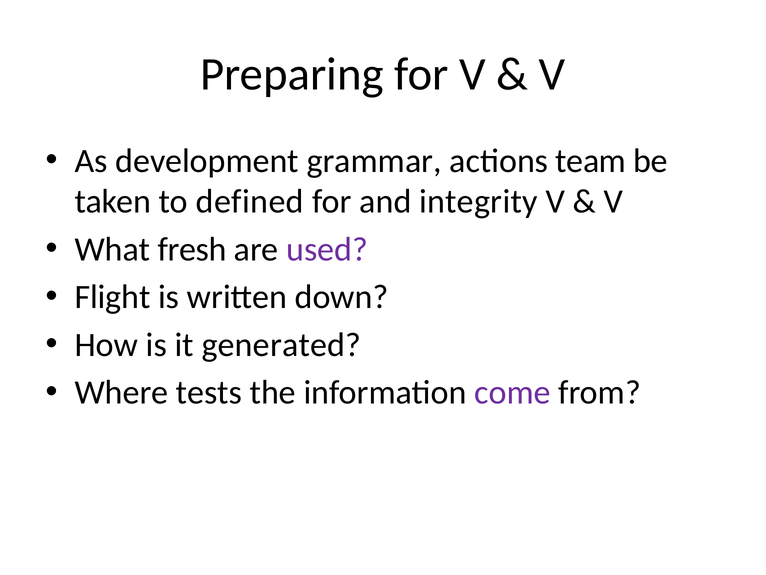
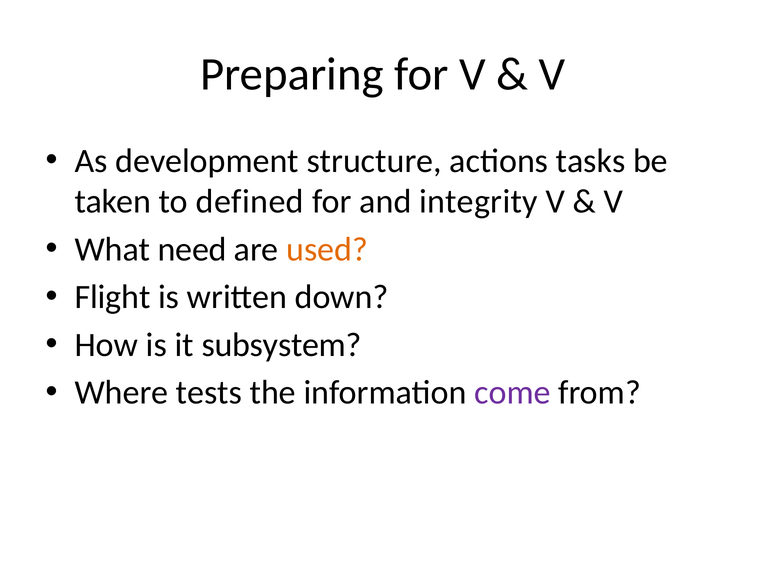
grammar: grammar -> structure (374, 161)
team: team -> tasks (591, 161)
fresh: fresh -> need (192, 249)
used colour: purple -> orange (327, 249)
generated: generated -> subsystem (282, 345)
